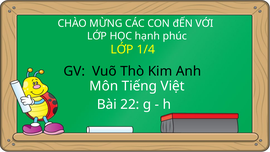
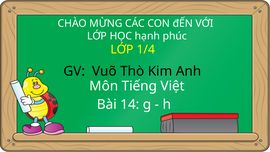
22: 22 -> 14 (130, 105)
